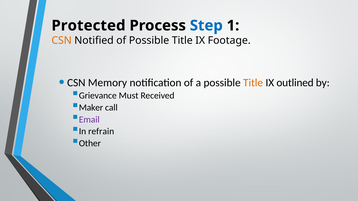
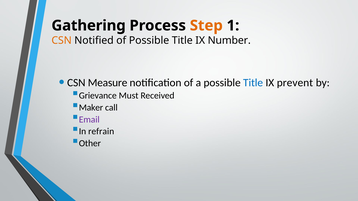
Protected: Protected -> Gathering (89, 26)
Step colour: blue -> orange (206, 26)
Footage: Footage -> Number (229, 40)
Memory: Memory -> Measure (108, 83)
Title colour: orange -> blue (253, 83)
outlined: outlined -> prevent (295, 83)
